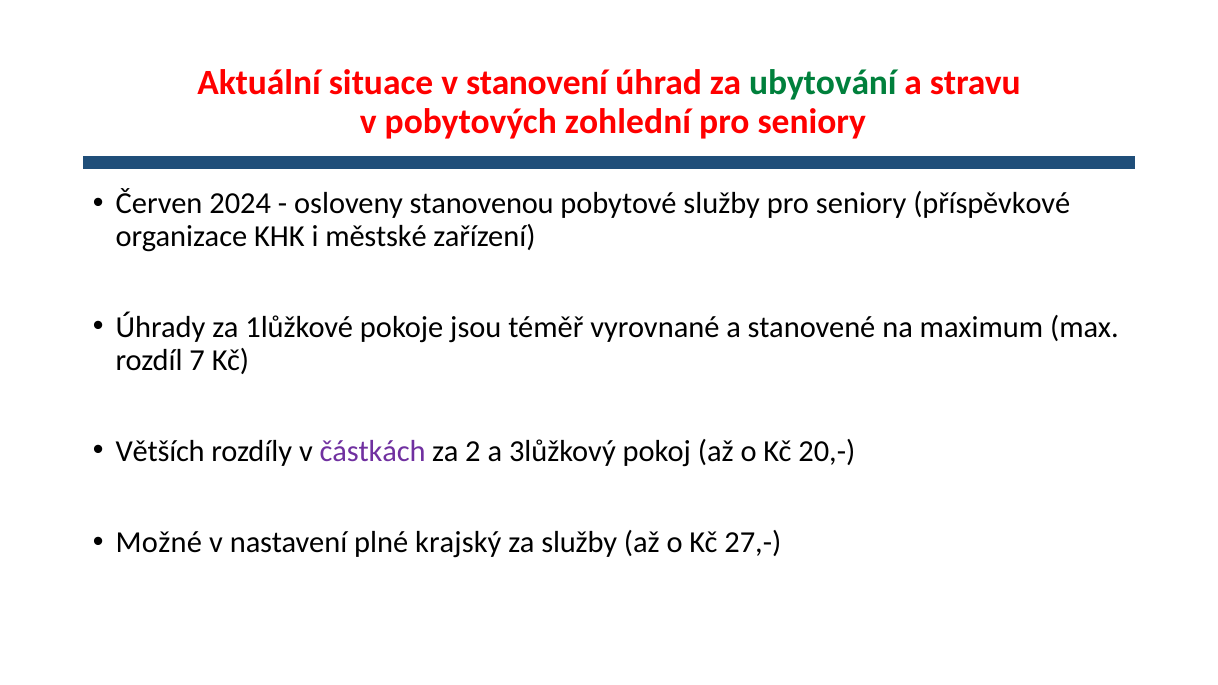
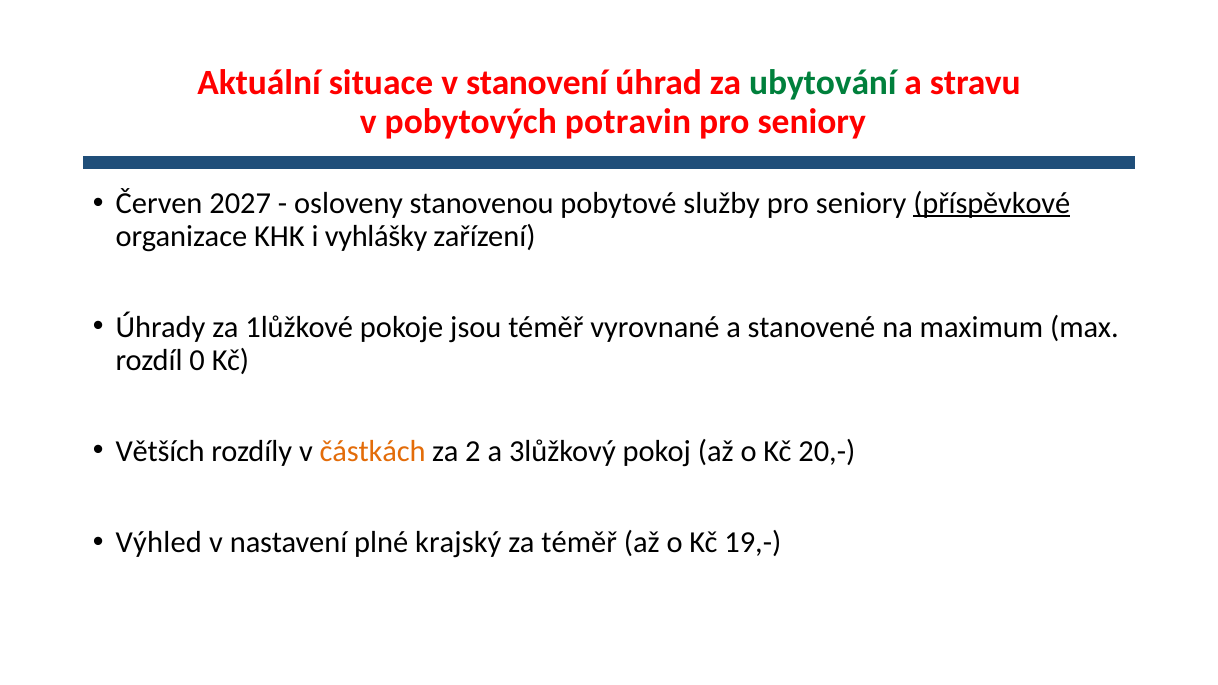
zohlední: zohlední -> potravin (628, 122)
2024: 2024 -> 2027 (240, 203)
příspěvkové underline: none -> present (992, 203)
městské: městské -> vyhlášky (376, 236)
7: 7 -> 0 (197, 360)
částkách colour: purple -> orange (373, 451)
Možné: Možné -> Výhled (159, 542)
za služby: služby -> téměř (579, 542)
27,-: 27,- -> 19,- (753, 542)
